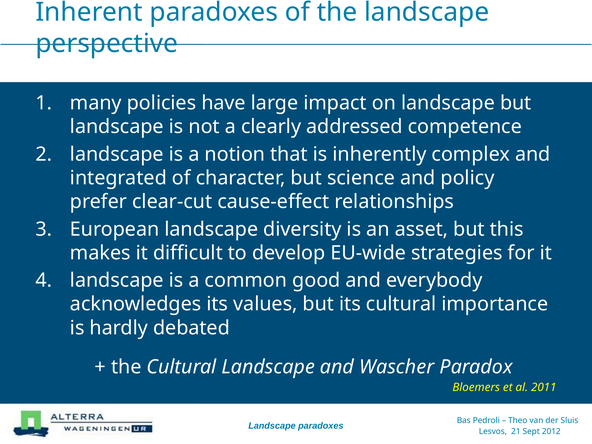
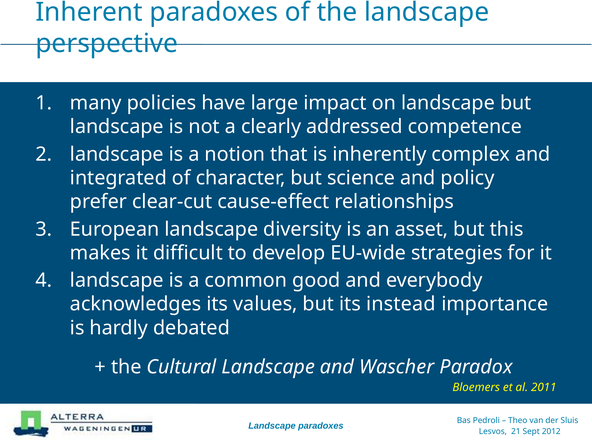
its cultural: cultural -> instead (401, 304)
